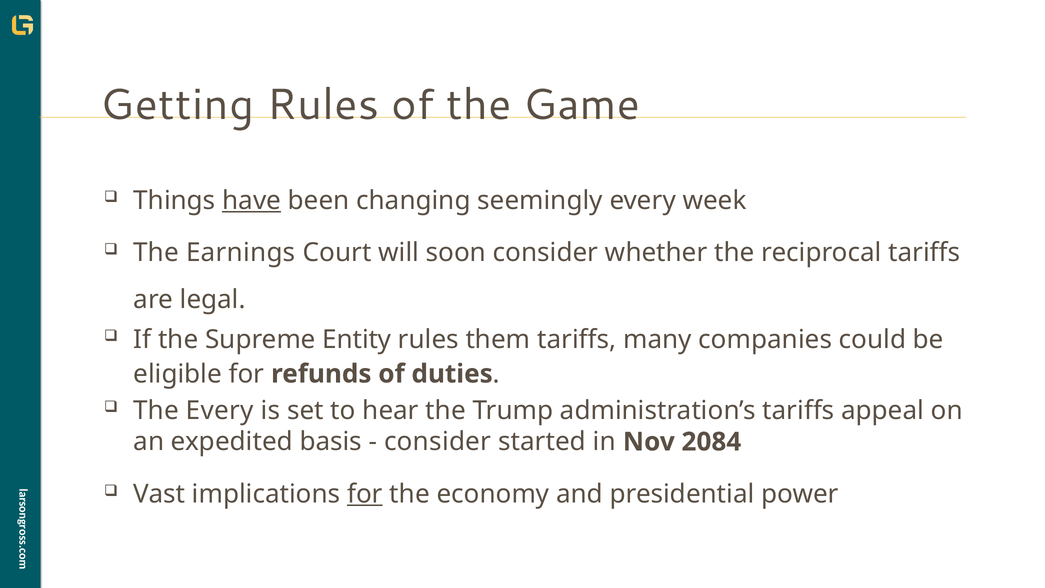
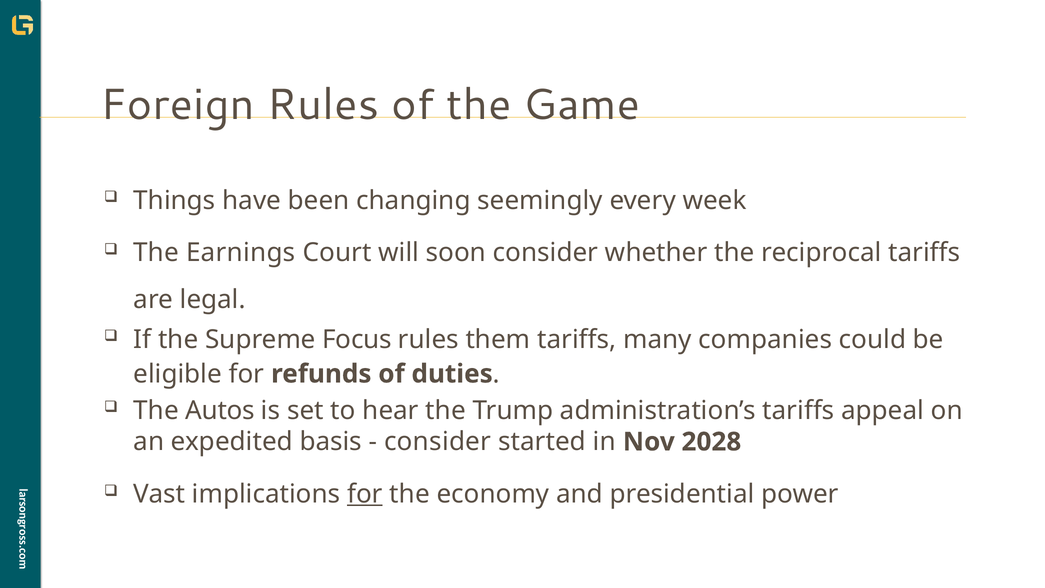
Getting: Getting -> Foreign (177, 105)
have underline: present -> none (252, 200)
Entity: Entity -> Focus (357, 339)
The Every: Every -> Autos (220, 410)
2084: 2084 -> 2028 (711, 442)
